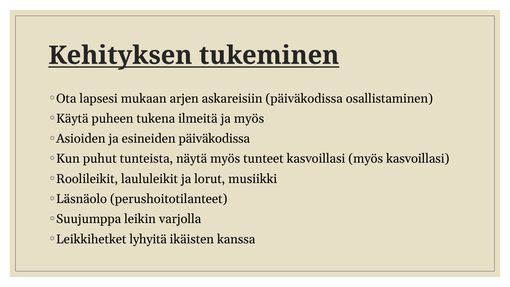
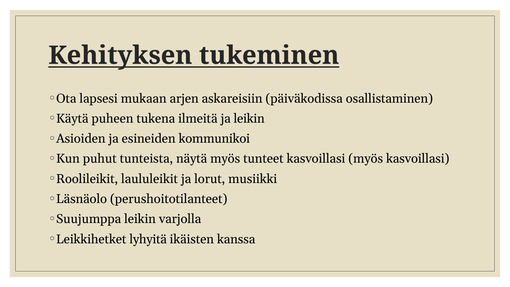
ja myös: myös -> leikin (249, 119)
esineiden päiväkodissa: päiväkodissa -> kommunikoi (214, 139)
